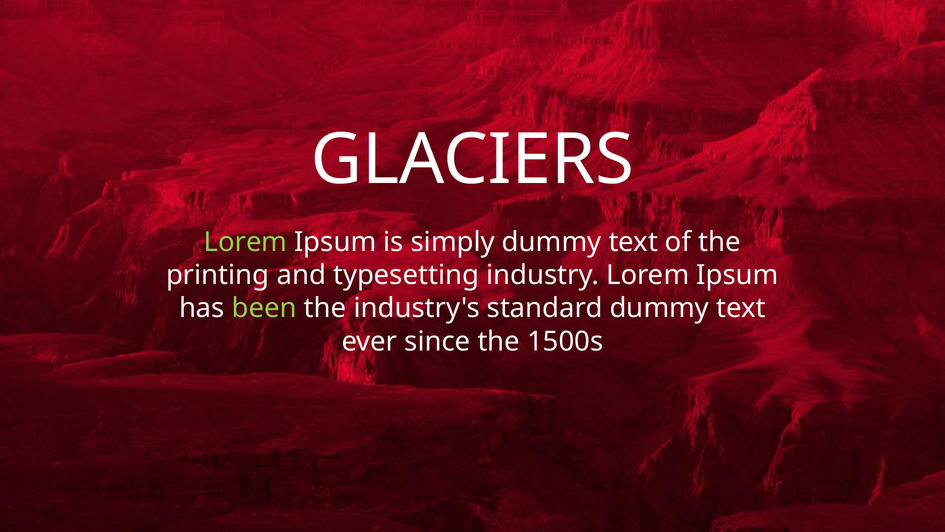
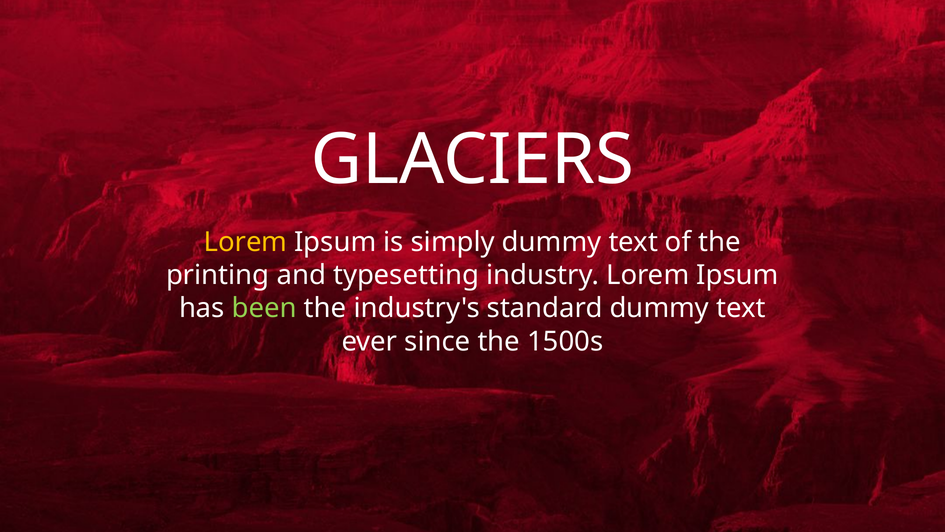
Lorem colour: light green -> yellow (246, 242)
